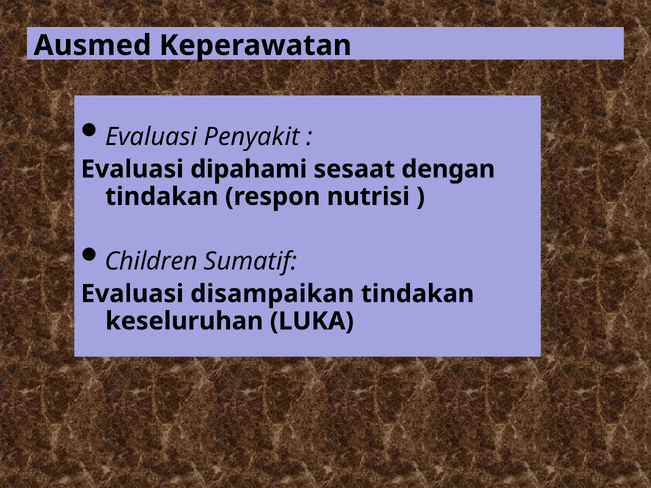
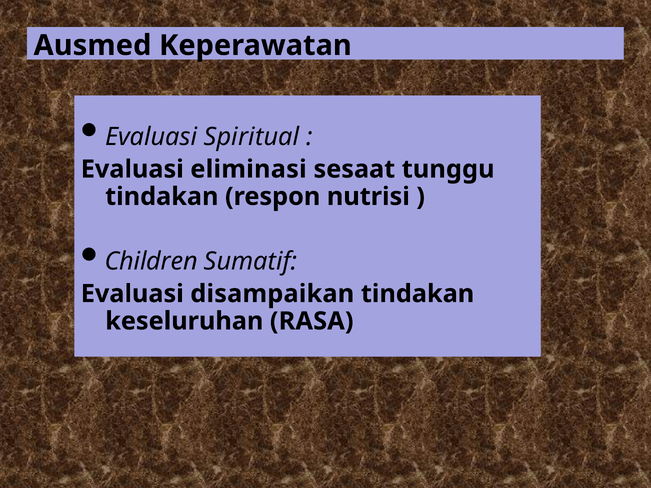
Penyakit: Penyakit -> Spiritual (252, 137)
dipahami: dipahami -> eliminasi (248, 169)
dengan: dengan -> tunggu (448, 169)
LUKA: LUKA -> RASA (312, 321)
